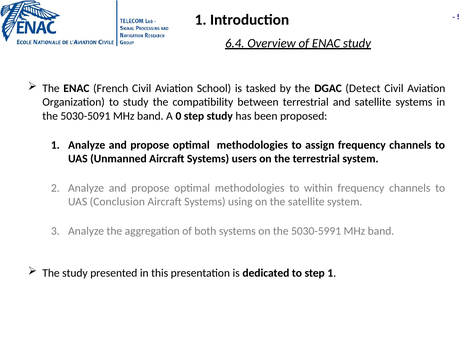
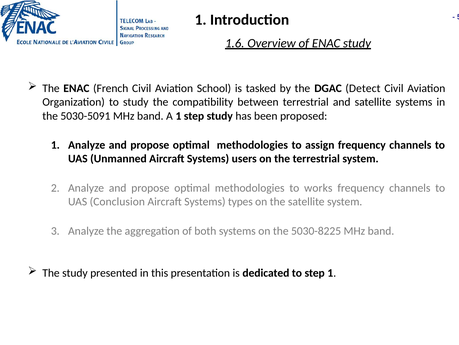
6.4: 6.4 -> 1.6 (235, 43)
A 0: 0 -> 1 (178, 116)
within: within -> works (318, 188)
using: using -> types (240, 201)
5030-5991: 5030-5991 -> 5030-8225 (316, 230)
